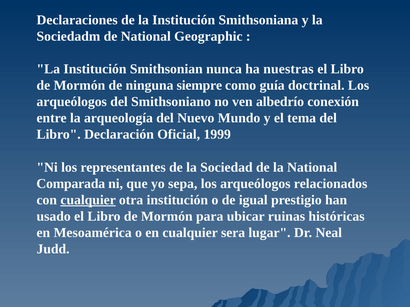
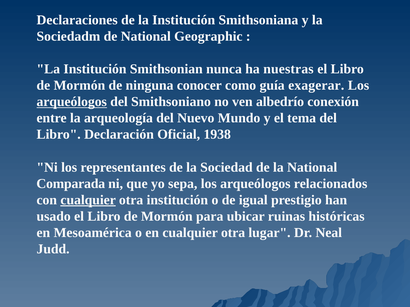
siempre: siempre -> conocer (199, 85)
doctrinal: doctrinal -> exagerar (316, 85)
arqueólogos underline: none -> present (72, 102)
1999: 1999 -> 1938 (217, 135)
en cualquier sera: sera -> otra (233, 233)
